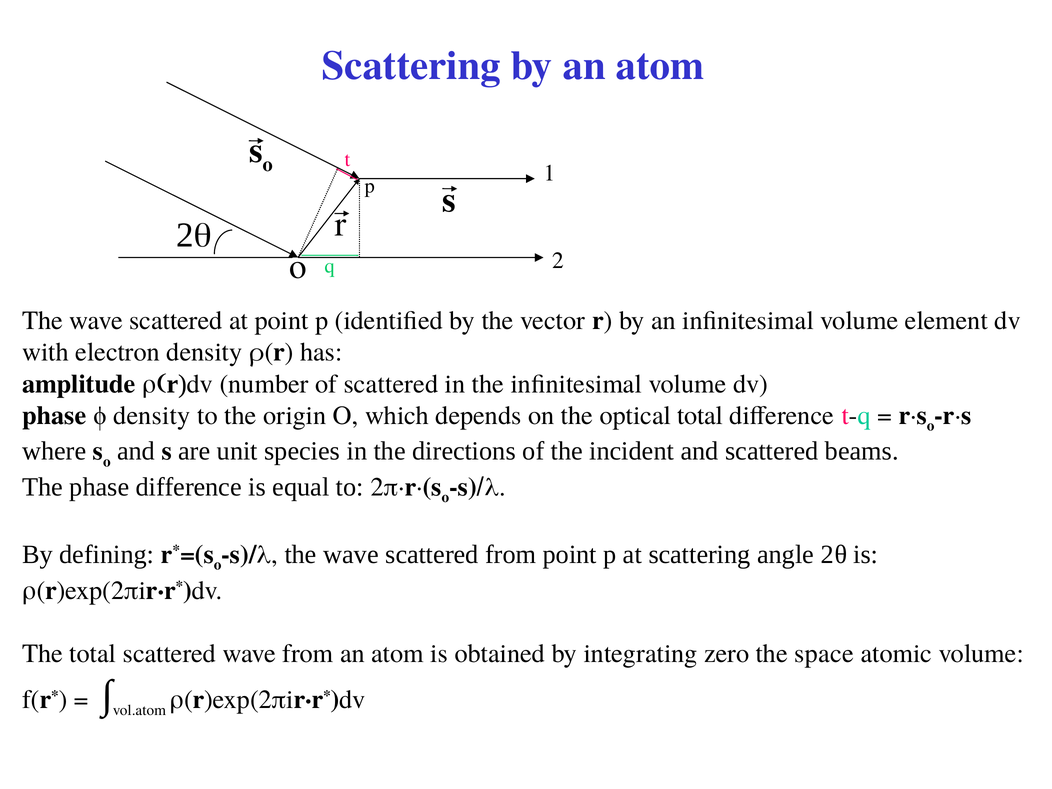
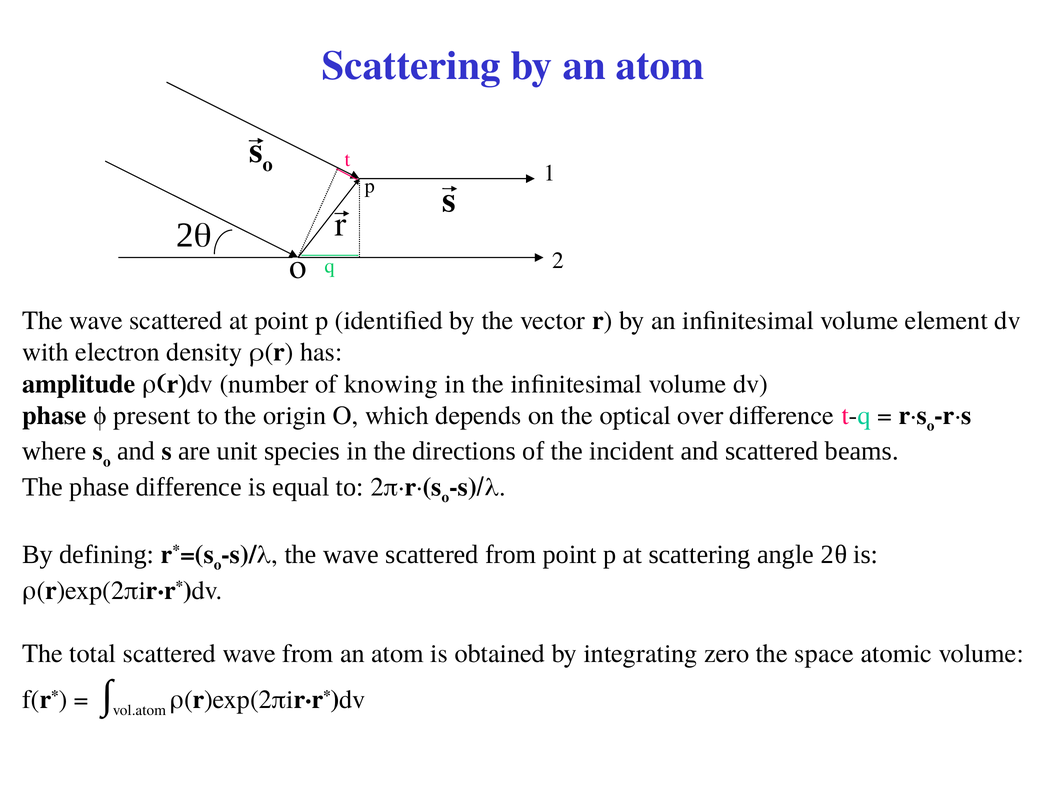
of scattered: scattered -> knowing (391, 384)
ϕ density: density -> present (152, 415)
optical total: total -> over (700, 415)
